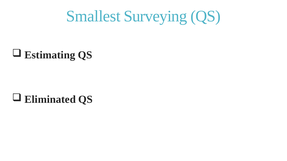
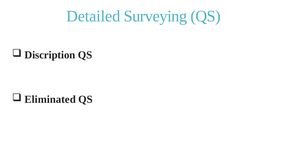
Smallest: Smallest -> Detailed (93, 16)
Estimating: Estimating -> Discription (50, 55)
